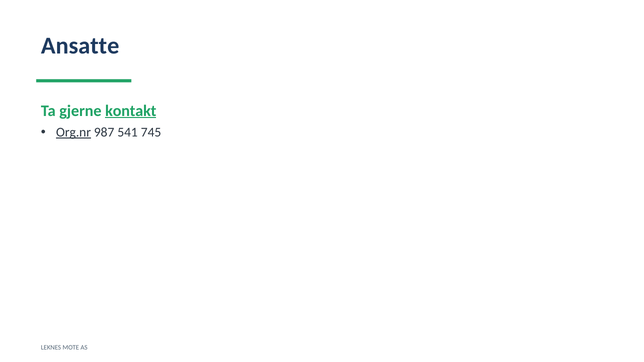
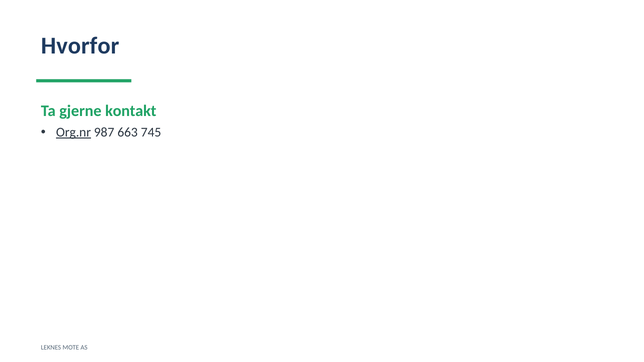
Ansatte: Ansatte -> Hvorfor (80, 46)
kontakt underline: present -> none (131, 111)
541: 541 -> 663 (128, 132)
